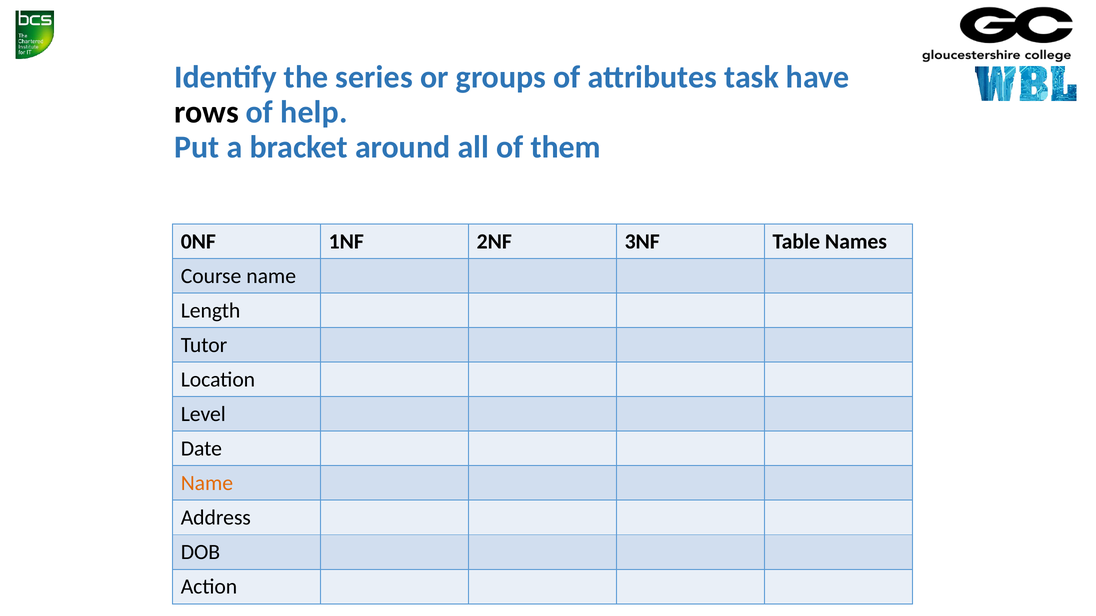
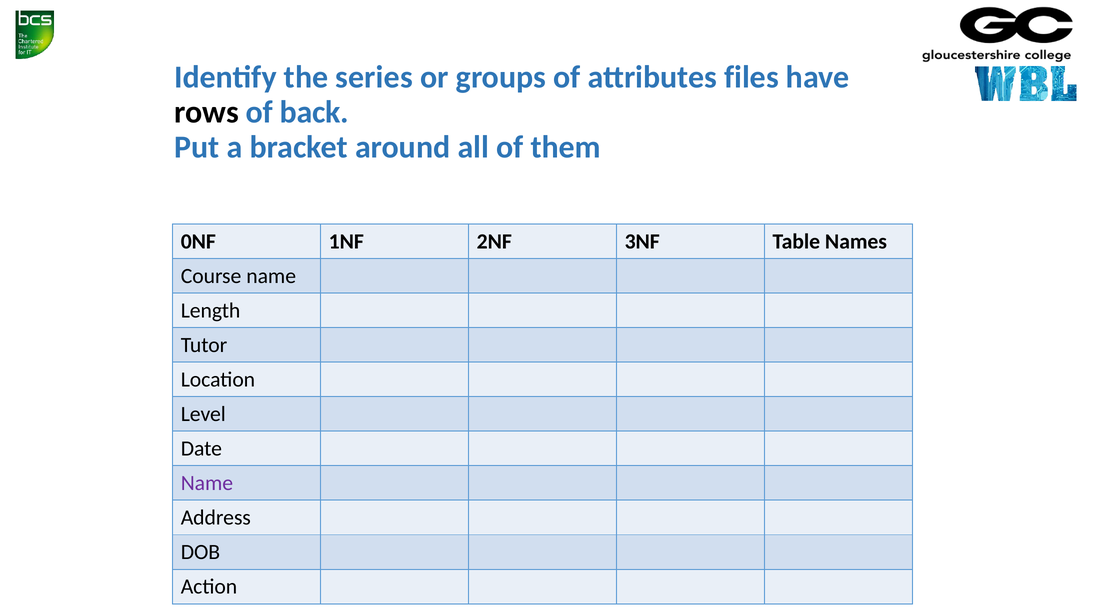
task: task -> files (751, 77)
help: help -> back (314, 112)
Name colour: orange -> purple (207, 484)
